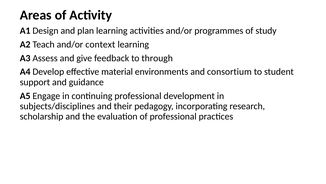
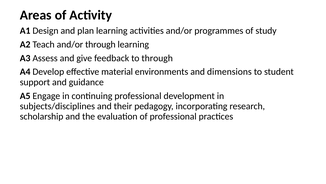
and/or context: context -> through (100, 44)
consortium: consortium -> dimensions (229, 72)
